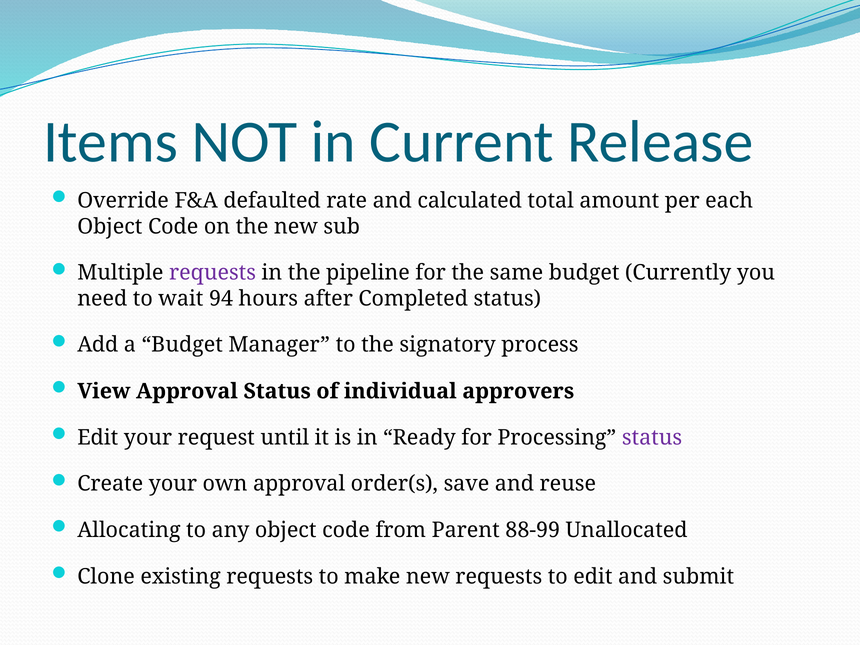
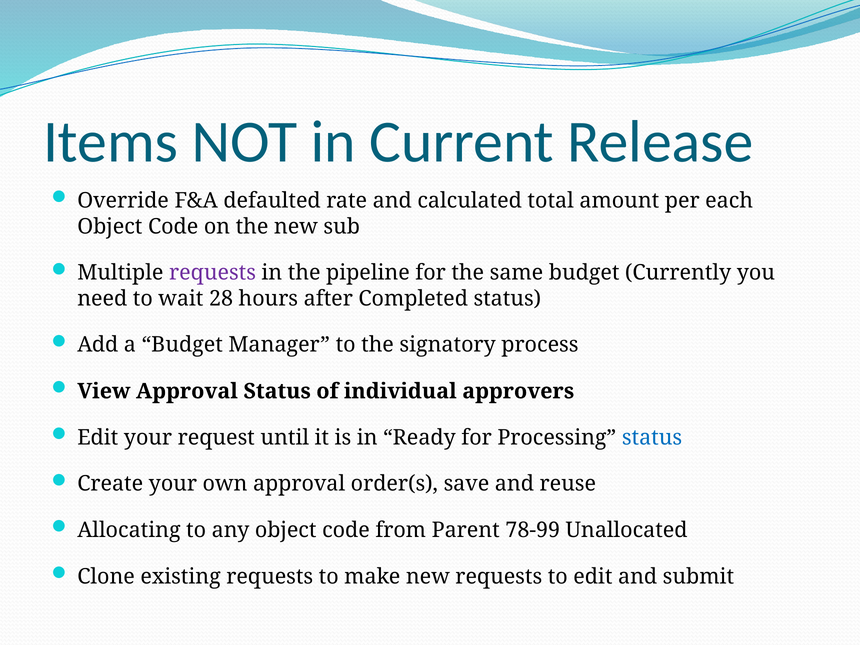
94: 94 -> 28 (221, 299)
status colour: purple -> blue (652, 438)
88-99: 88-99 -> 78-99 (533, 530)
